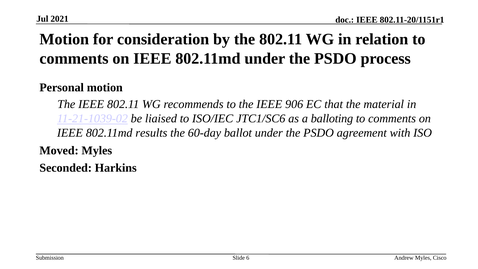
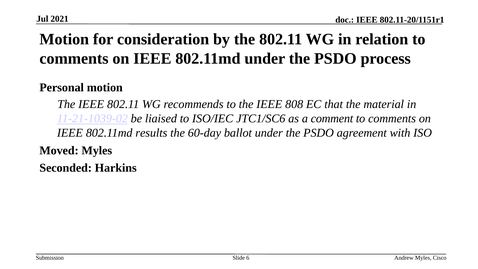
906: 906 -> 808 (294, 104)
balloting: balloting -> comment (332, 119)
